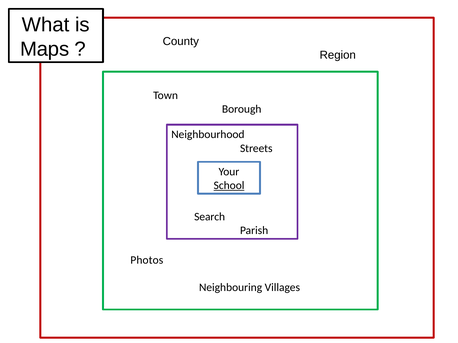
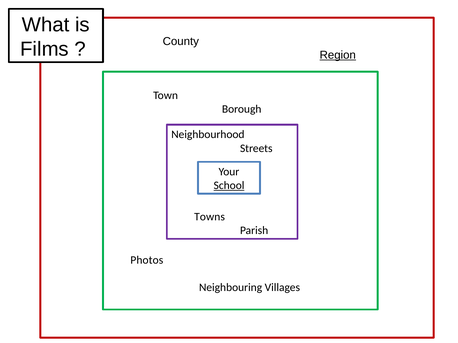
Maps: Maps -> Films (45, 49)
Region underline: none -> present (338, 55)
Search: Search -> Towns (210, 217)
